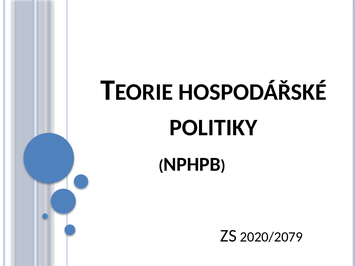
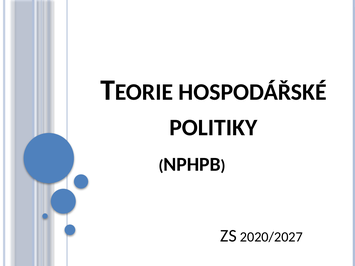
2020/2079: 2020/2079 -> 2020/2027 (271, 237)
